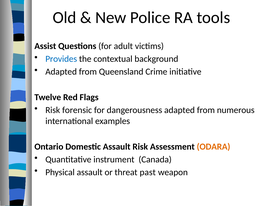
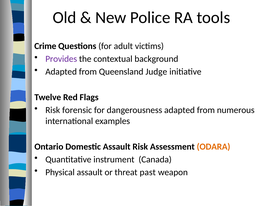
Assist: Assist -> Crime (45, 46)
Provides colour: blue -> purple (61, 59)
Crime: Crime -> Judge (156, 72)
